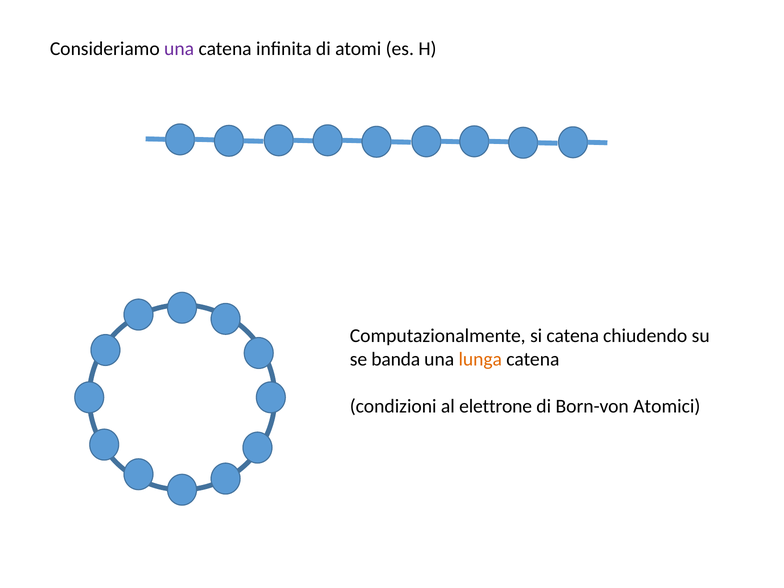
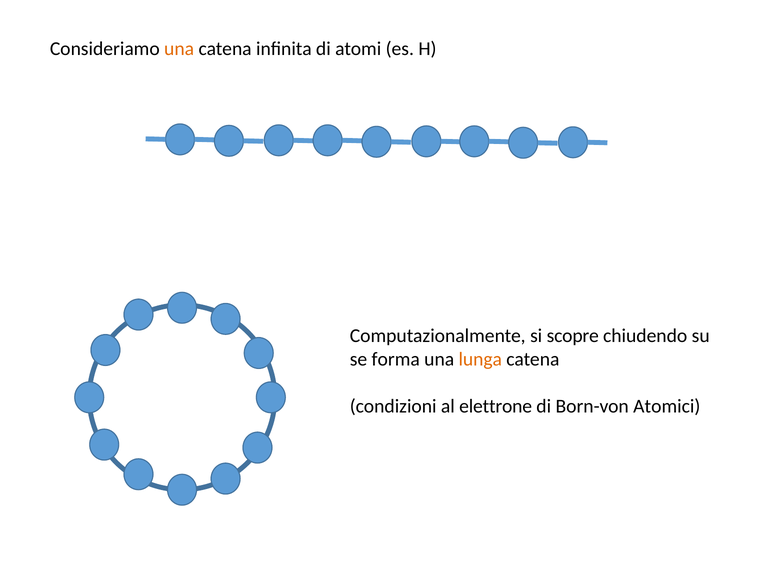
una colour: purple -> orange (179, 49)
si catena: catena -> scopre (573, 336)
banda: banda -> forma (396, 359)
